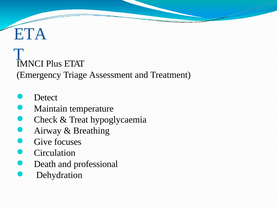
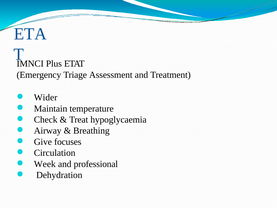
Detect: Detect -> Wider (46, 97)
Death: Death -> Week (45, 164)
